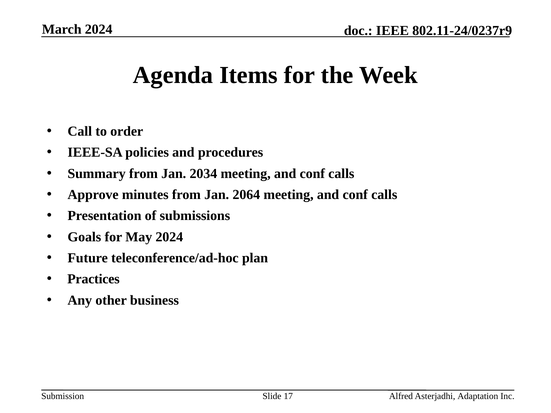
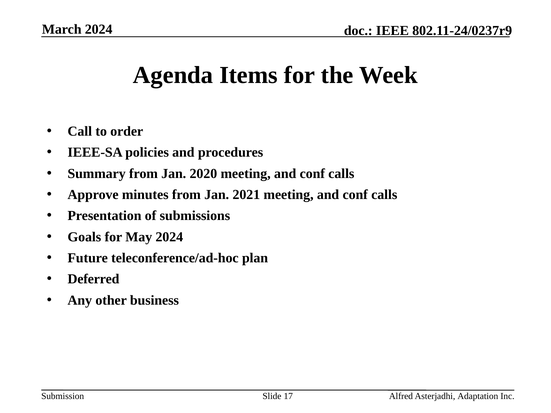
2034: 2034 -> 2020 (203, 174)
2064: 2064 -> 2021 (246, 195)
Practices: Practices -> Deferred (93, 279)
